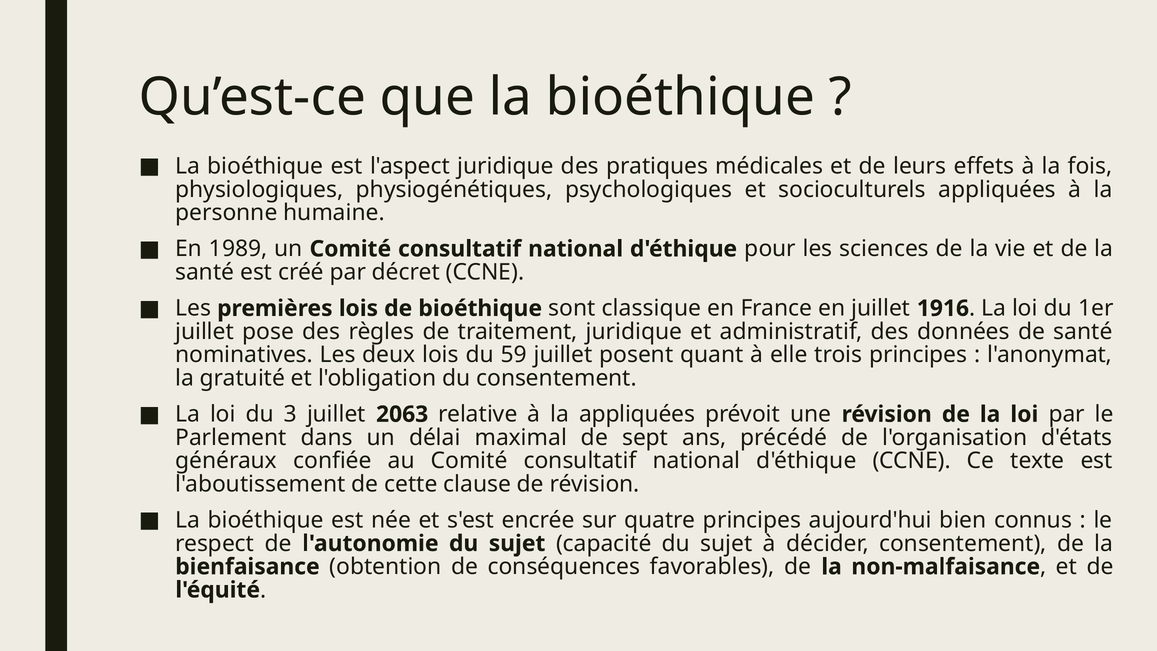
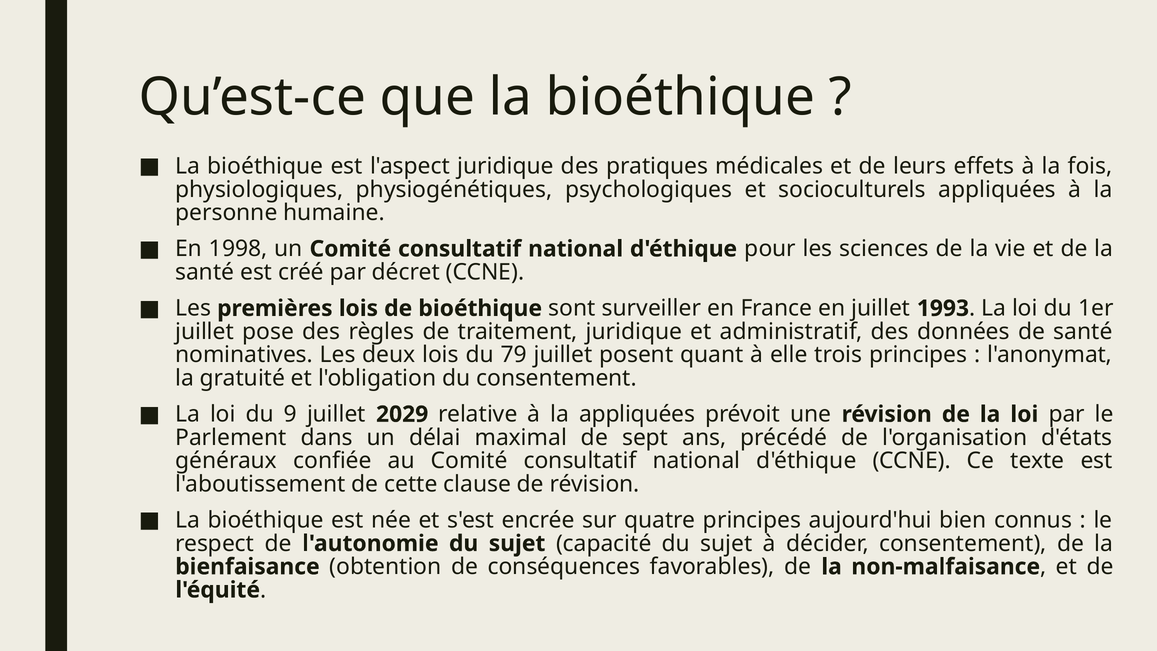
1989: 1989 -> 1998 (238, 249)
classique: classique -> surveiller (651, 308)
1916: 1916 -> 1993 (943, 308)
59: 59 -> 79 (514, 355)
3: 3 -> 9 (290, 414)
2063: 2063 -> 2029 (402, 414)
